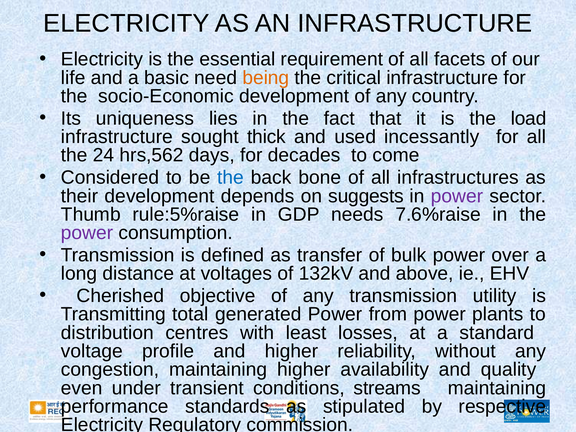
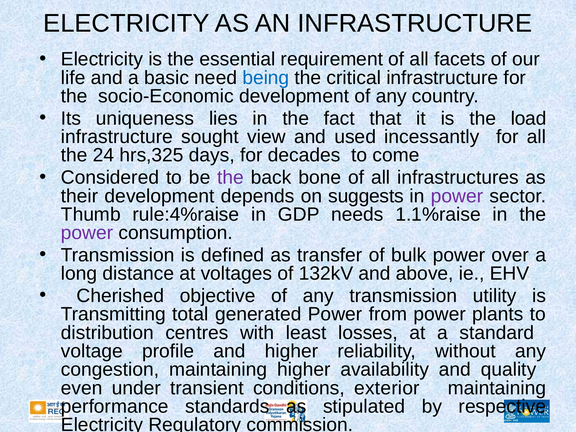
being colour: orange -> blue (266, 78)
thick: thick -> view (266, 137)
hrs,562: hrs,562 -> hrs,325 (152, 155)
the colour: blue -> purple (231, 178)
rule:5%raise: rule:5%raise -> rule:4%raise (186, 214)
7.6%raise: 7.6%raise -> 1.1%raise (438, 214)
streams: streams -> exterior (387, 388)
